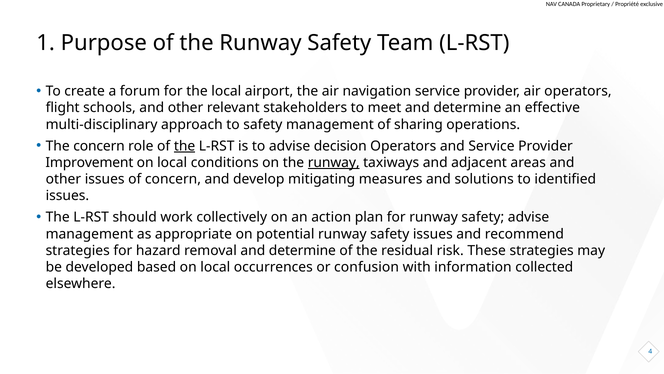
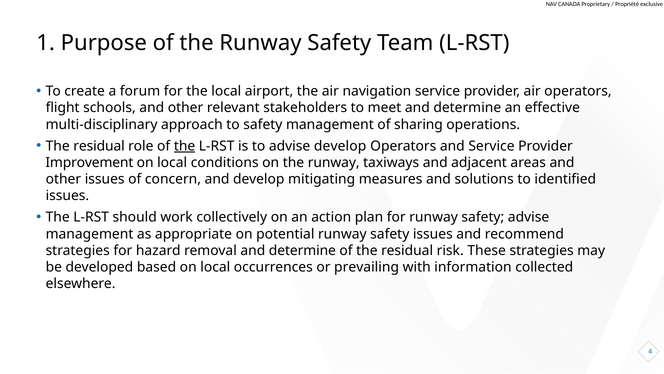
concern: concern -> residual (99, 146)
advise decision: decision -> develop (340, 146)
runway underline: present -> none (334, 162)
confusion: confusion -> prevailing (367, 267)
